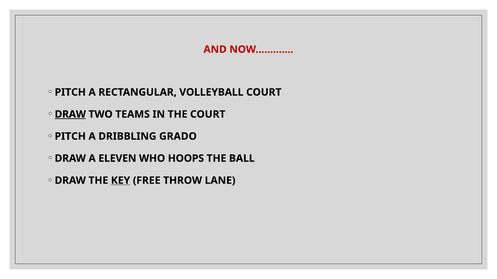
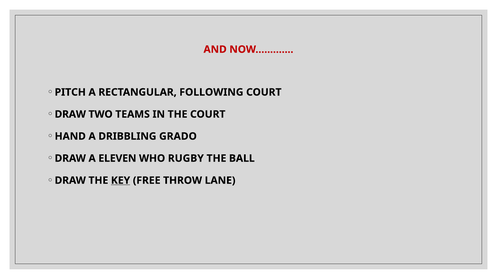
VOLLEYBALL: VOLLEYBALL -> FOLLOWING (211, 92)
DRAW underline: present -> none (70, 114)
PITCH: PITCH -> HAND (70, 137)
HOOPS: HOOPS -> RUGBY (186, 159)
